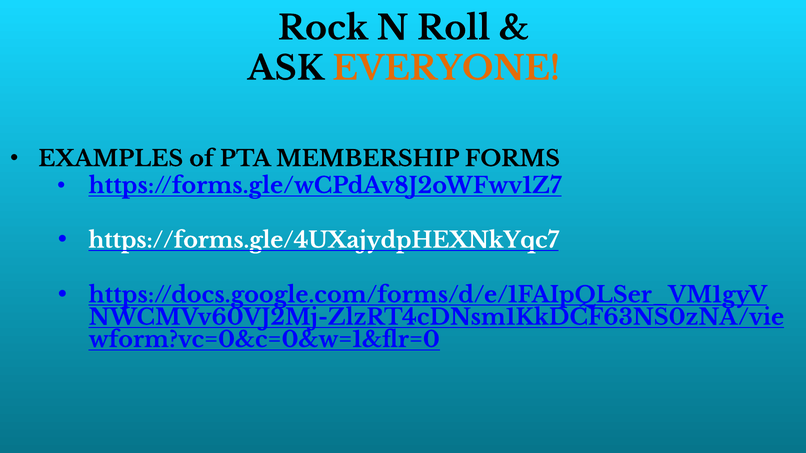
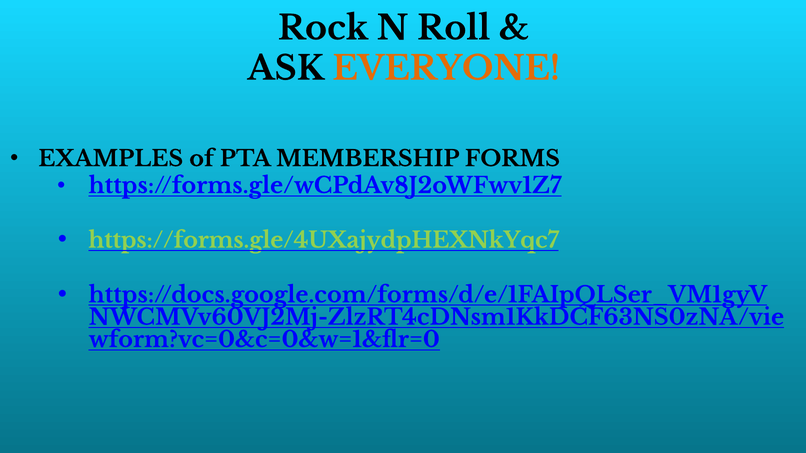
https://forms.gle/4UXajydpHEXNkYqc7 colour: white -> light green (324, 241)
